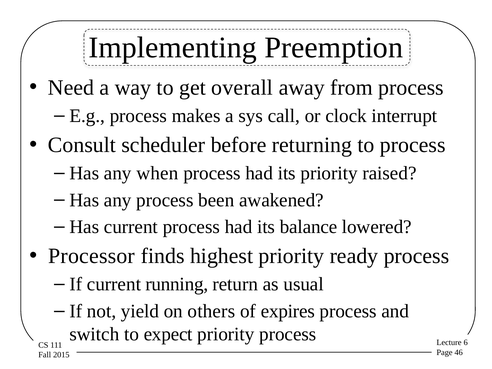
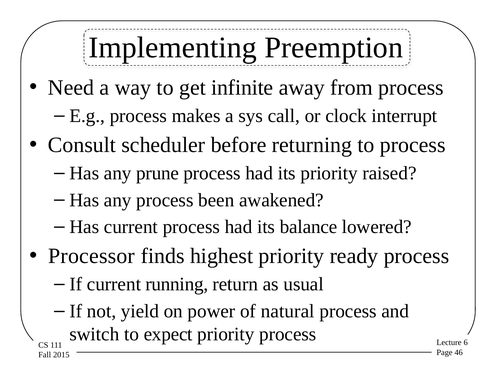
overall: overall -> infinite (242, 88)
when: when -> prune (158, 173)
others: others -> power (211, 311)
expires: expires -> natural (288, 311)
